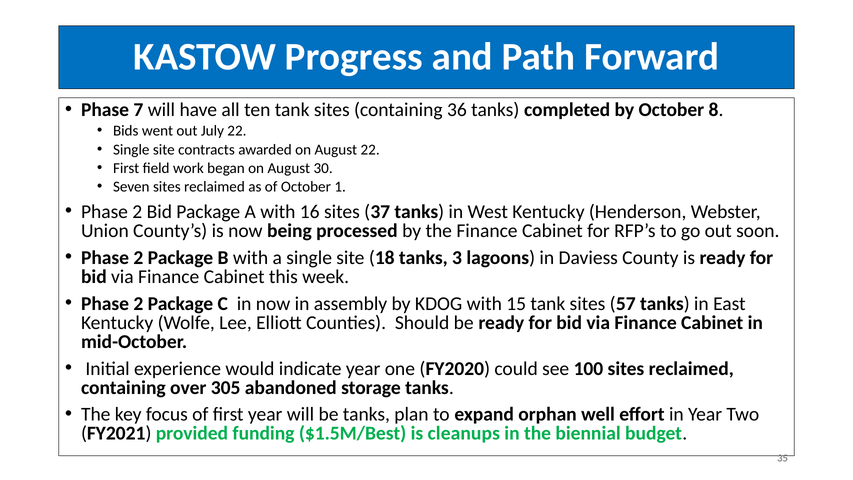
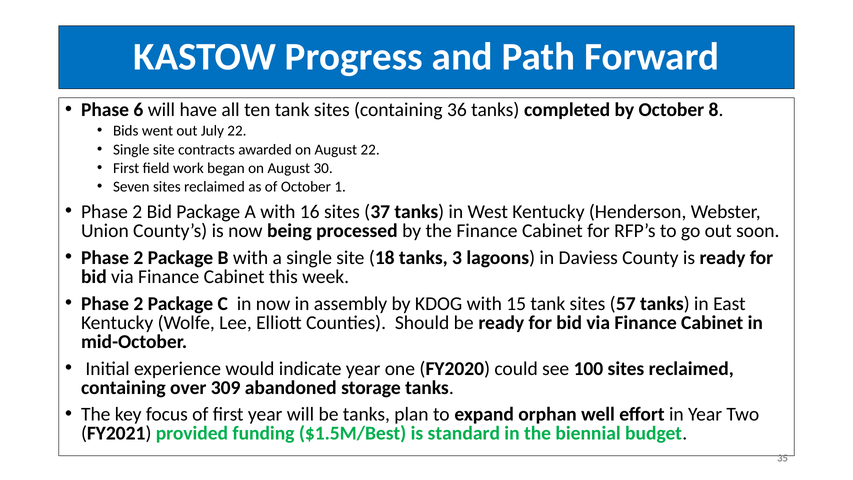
7: 7 -> 6 (138, 110)
305: 305 -> 309 (226, 387)
cleanups: cleanups -> standard (464, 433)
